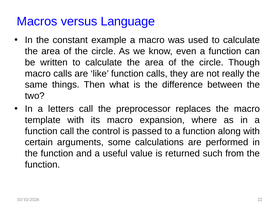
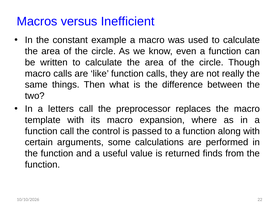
Language: Language -> Inefficient (128, 21)
such: such -> finds (213, 154)
